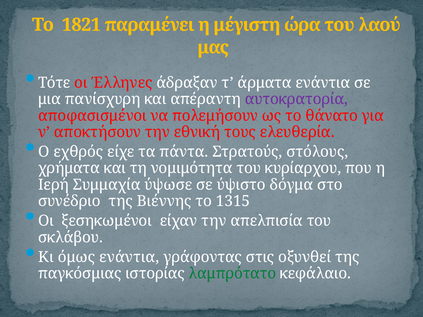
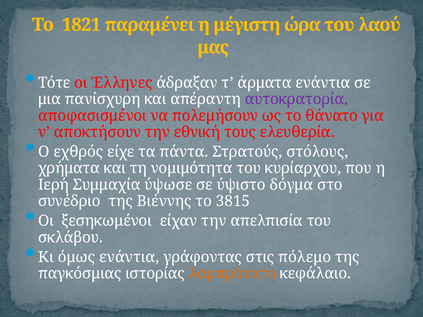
1315: 1315 -> 3815 (233, 201)
οξυνθεί: οξυνθεί -> πόλεμο (305, 257)
λαμπρότατο colour: green -> orange (232, 274)
